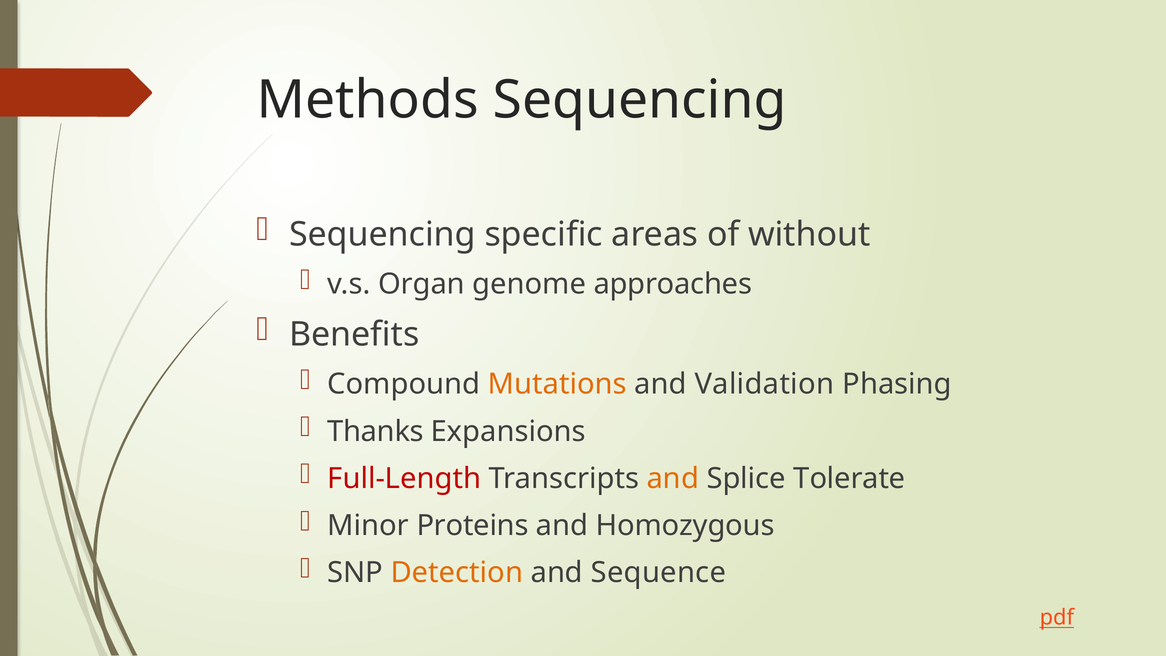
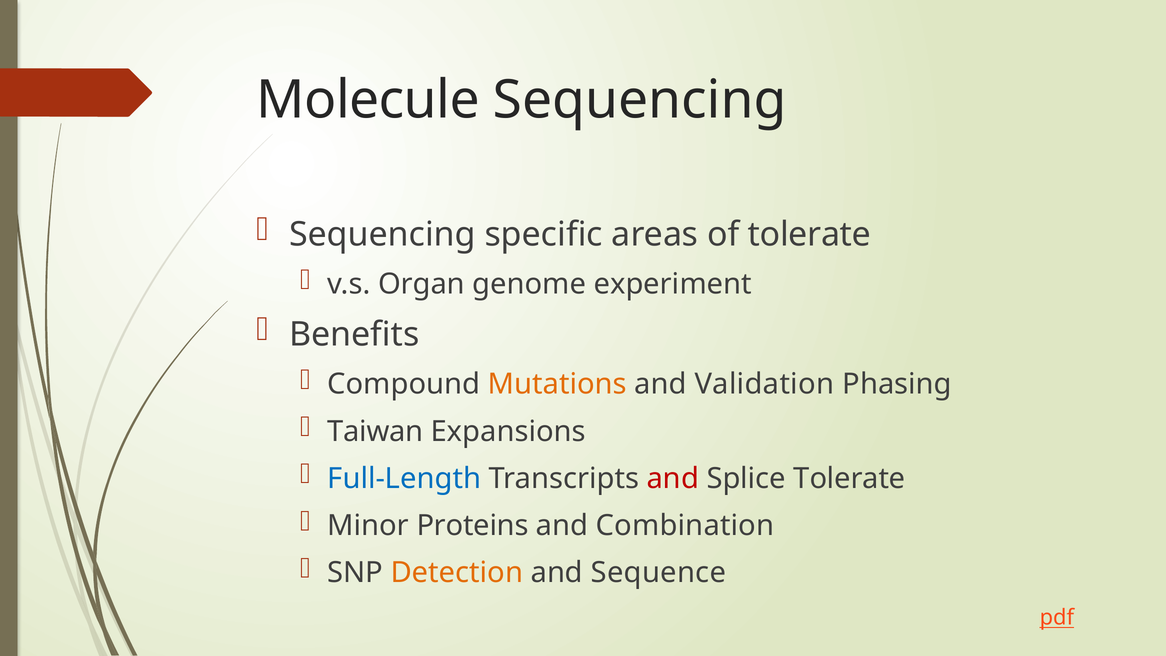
Methods: Methods -> Molecule (368, 100)
of without: without -> tolerate (809, 234)
approaches: approaches -> experiment (673, 284)
Thanks: Thanks -> Taiwan (375, 431)
Full-Length colour: red -> blue (404, 478)
and colour: orange -> red (673, 478)
Homozygous: Homozygous -> Combination (685, 526)
